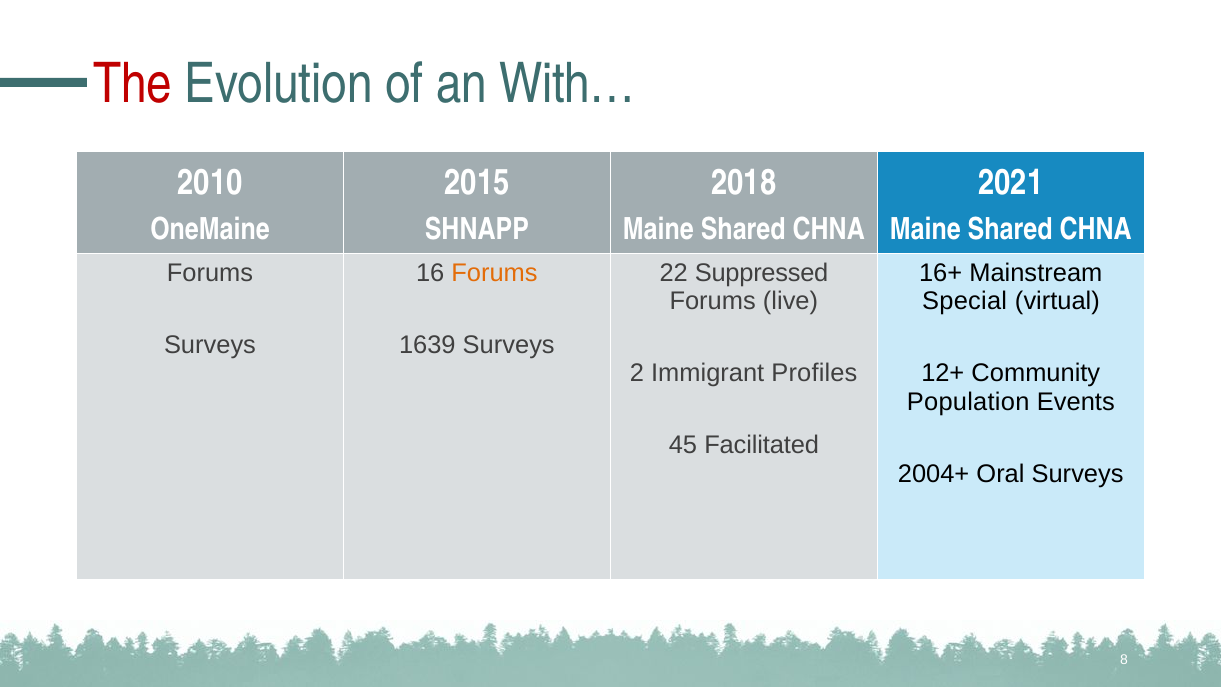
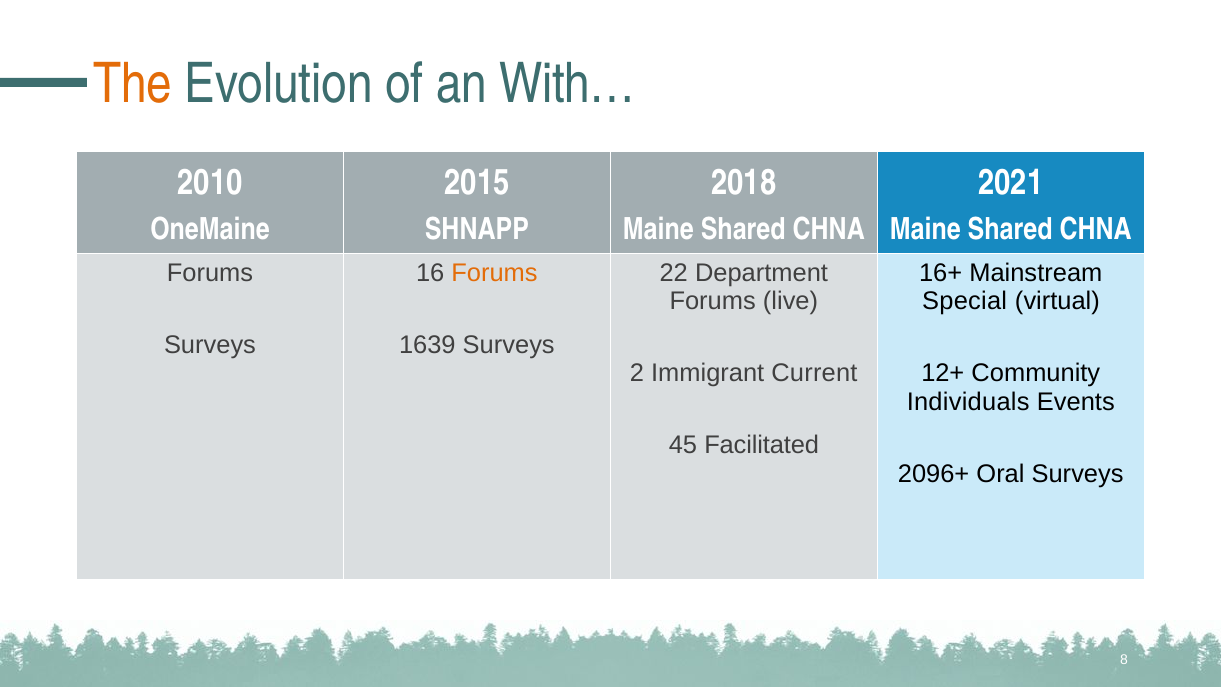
The colour: red -> orange (133, 84)
Suppressed: Suppressed -> Department (761, 273)
Profiles: Profiles -> Current (814, 373)
Population: Population -> Individuals (968, 402)
2004+: 2004+ -> 2096+ (934, 474)
